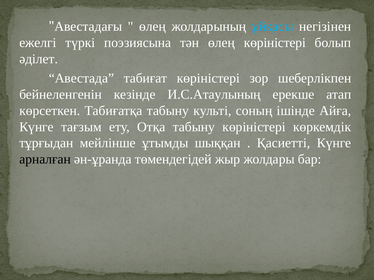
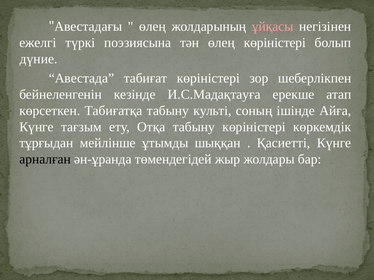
ұйқасы colour: light blue -> pink (273, 26)
әділет: әділет -> дүние (39, 59)
И.С.Атаулының: И.С.Атаулының -> И.С.Мадақтауға (214, 95)
